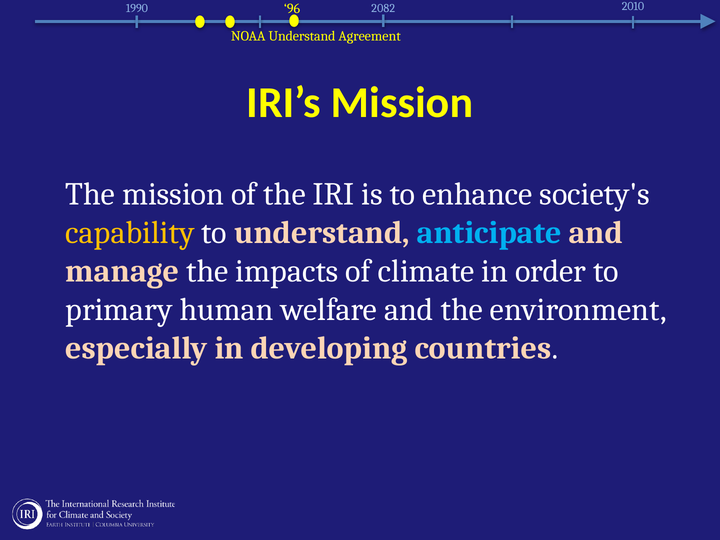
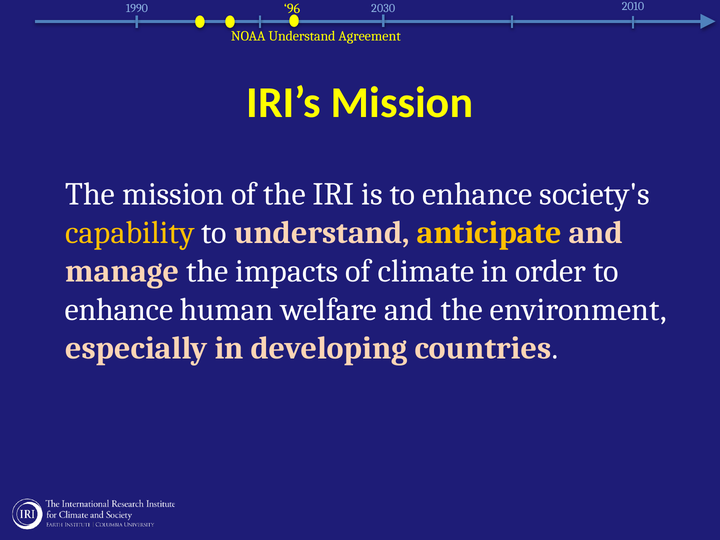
2082: 2082 -> 2030 (383, 8)
anticipate colour: light blue -> yellow (489, 233)
primary: primary -> enhance (119, 310)
